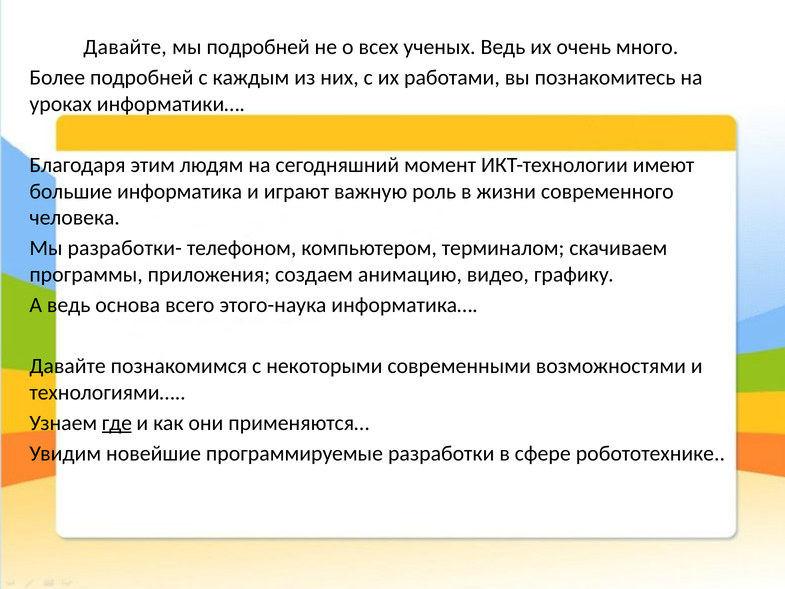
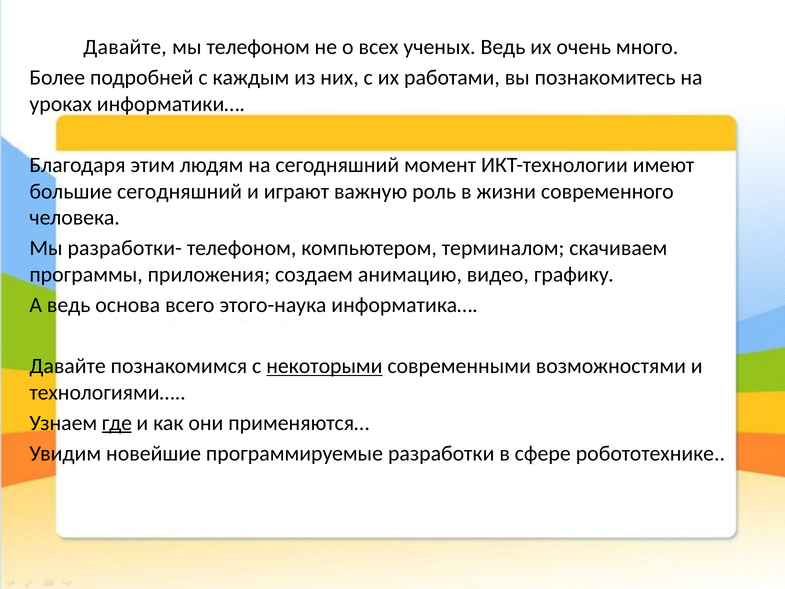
мы подробней: подробней -> телефоном (258, 47)
большие информатика: информатика -> сегодняшний (180, 191)
некоторыми underline: none -> present (324, 366)
